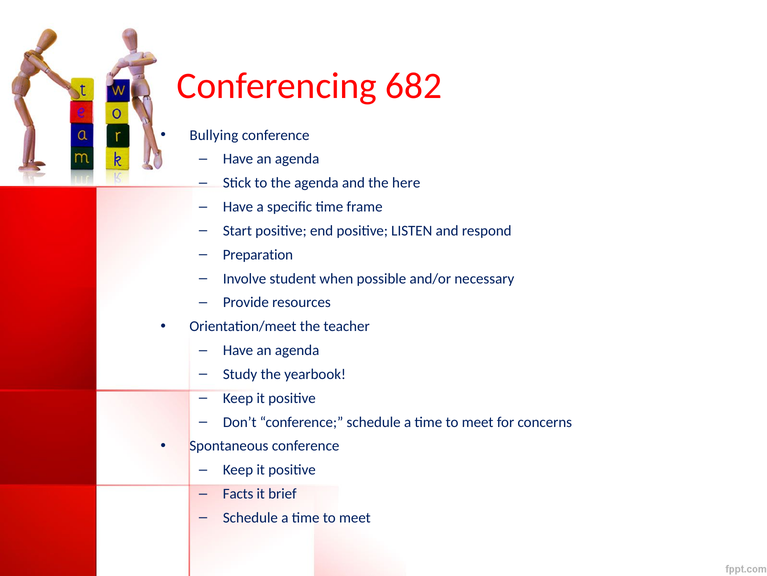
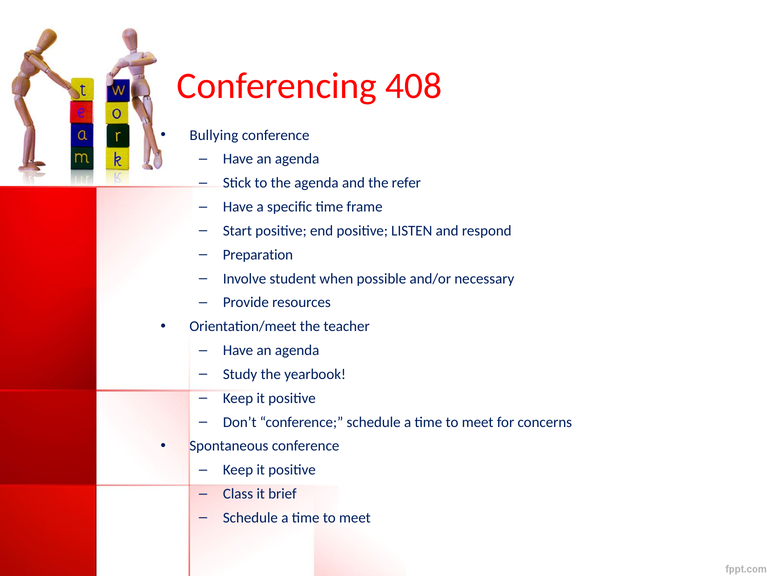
682: 682 -> 408 (414, 86)
here: here -> refer (406, 183)
Facts: Facts -> Class (238, 493)
